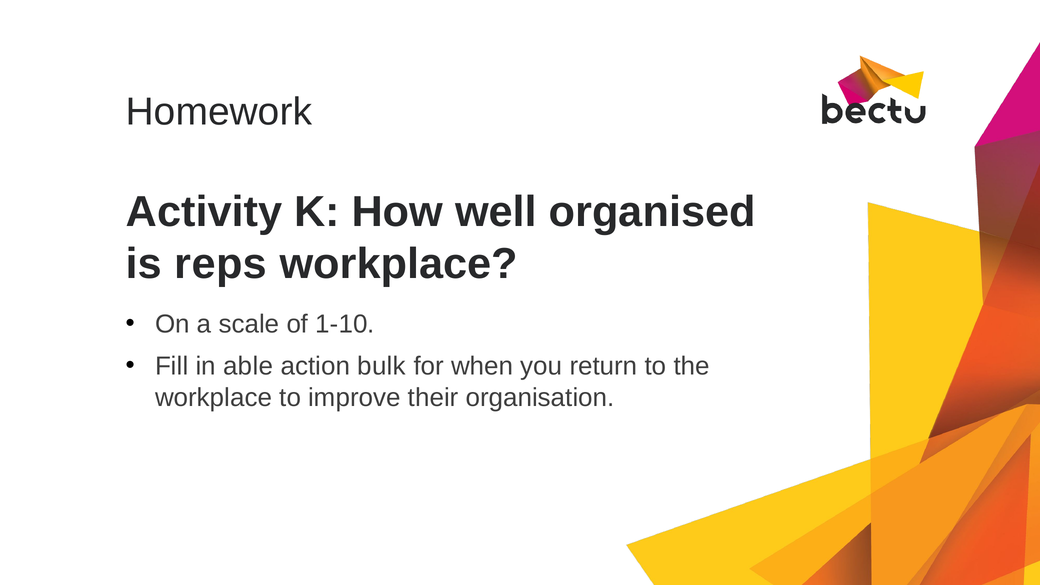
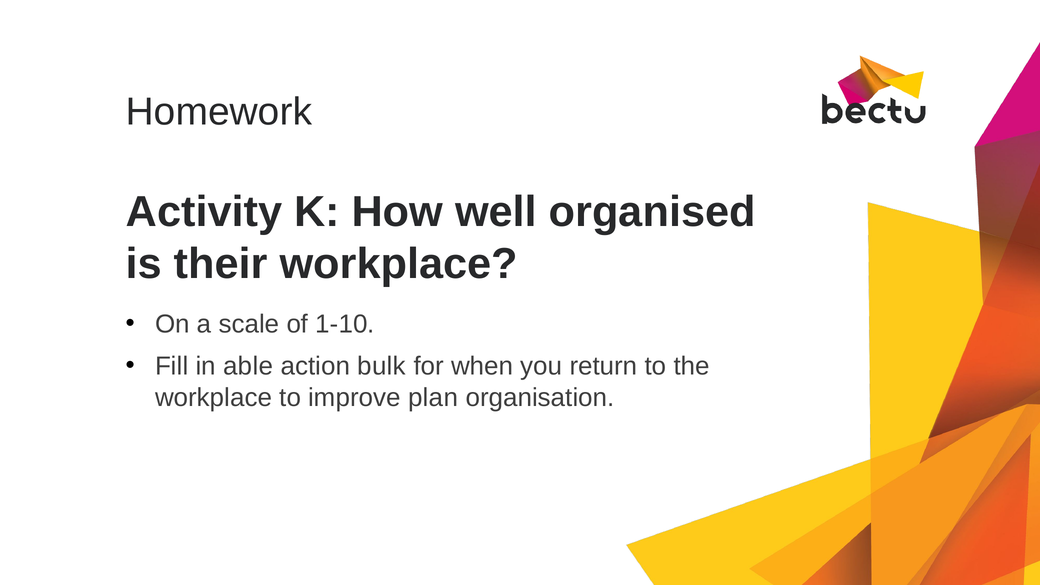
reps: reps -> their (221, 264)
their: their -> plan (433, 398)
